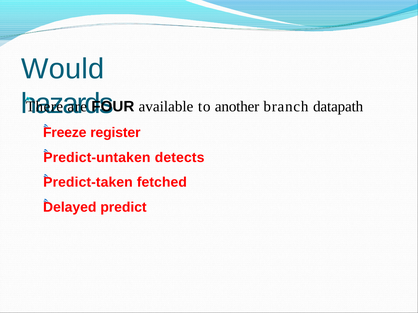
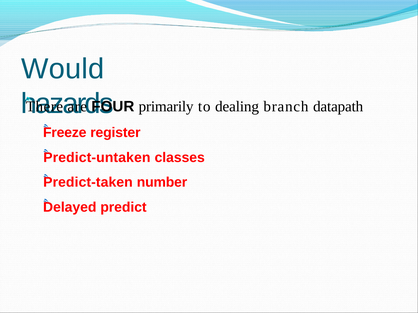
available: available -> primarily (166, 107)
another: another -> dealing (237, 107)
detects: detects -> classes (180, 158)
fetched: fetched -> number (162, 183)
